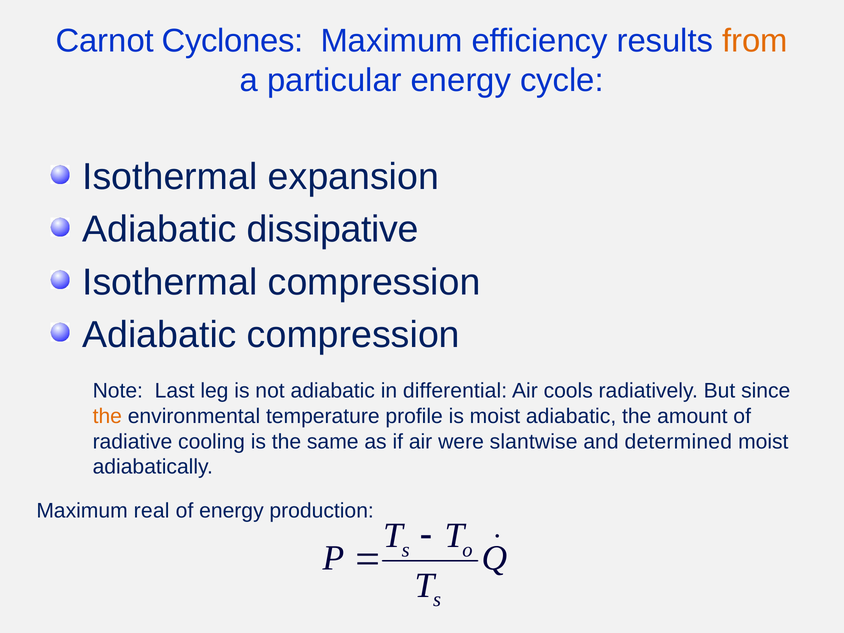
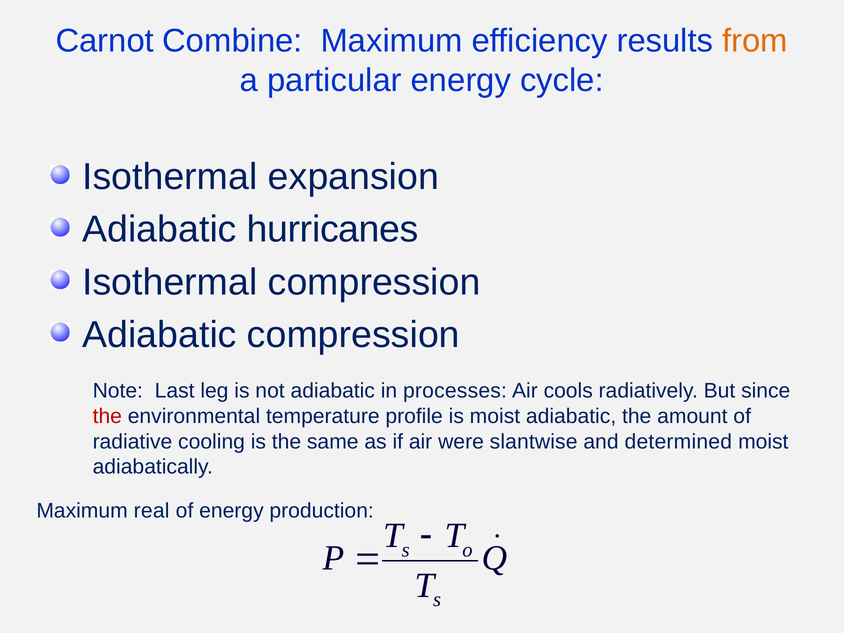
Cyclones: Cyclones -> Combine (232, 41)
dissipative: dissipative -> hurricanes (333, 230)
differential: differential -> processes (455, 391)
the colour: orange -> red (107, 416)
